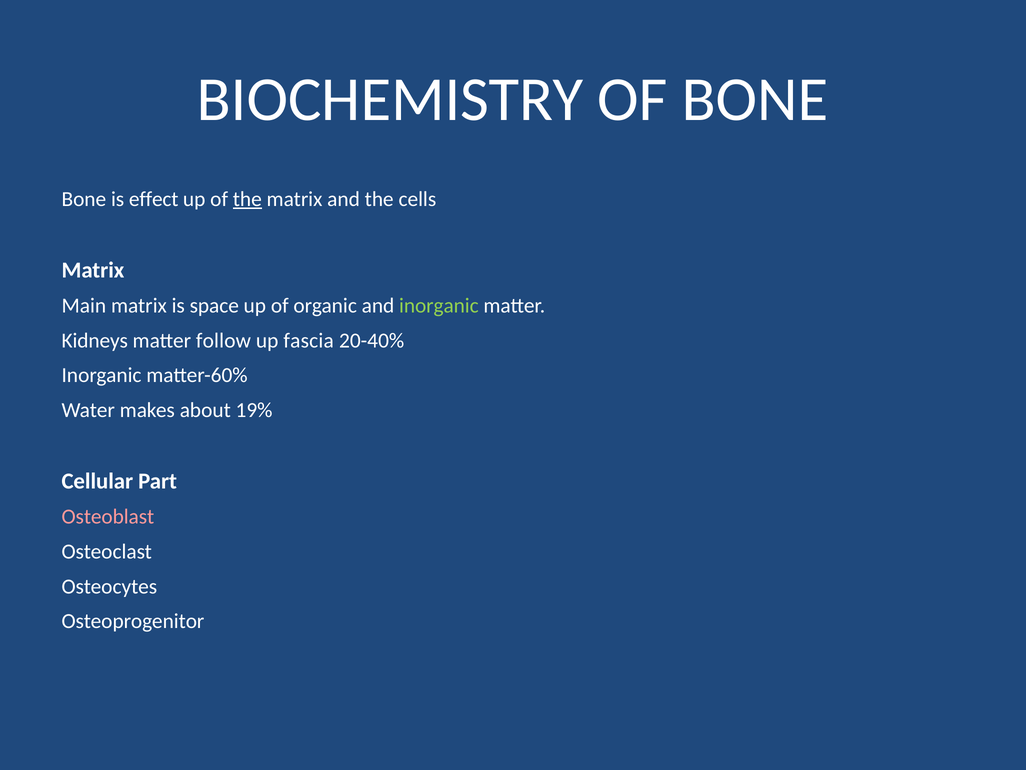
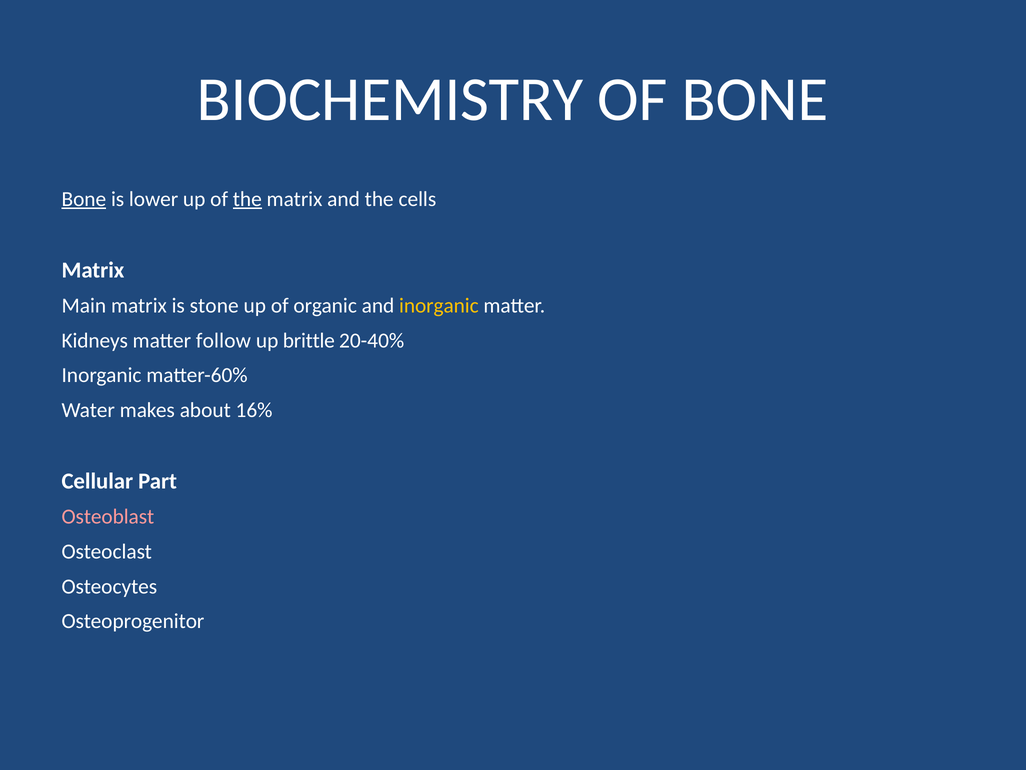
Bone underline: none -> present (84, 199)
effect: effect -> lower (154, 199)
space: space -> stone (214, 306)
inorganic colour: light green -> yellow (439, 306)
fascia: fascia -> brittle (309, 340)
19%: 19% -> 16% (254, 410)
